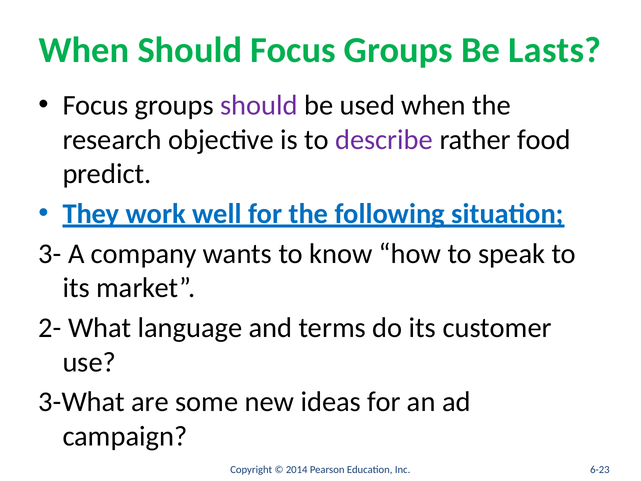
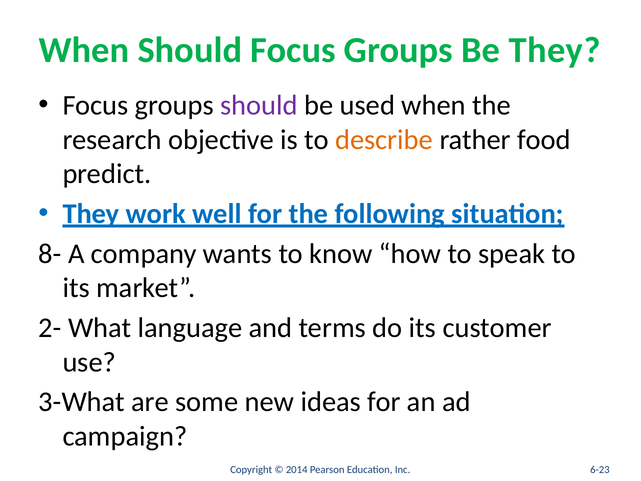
Be Lasts: Lasts -> They (555, 50)
describe colour: purple -> orange (384, 140)
3-: 3- -> 8- (50, 254)
